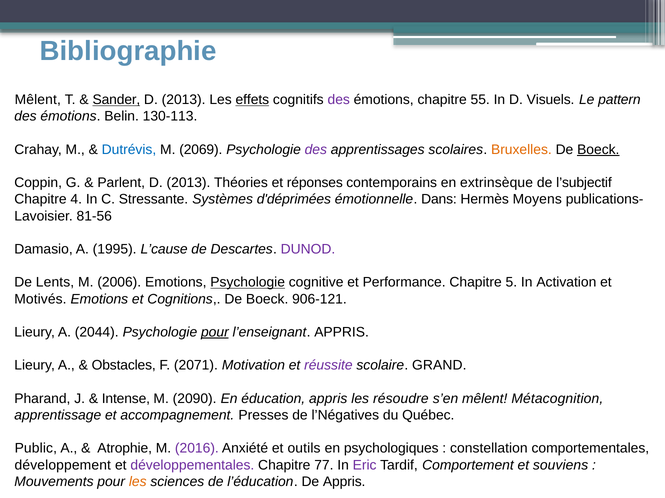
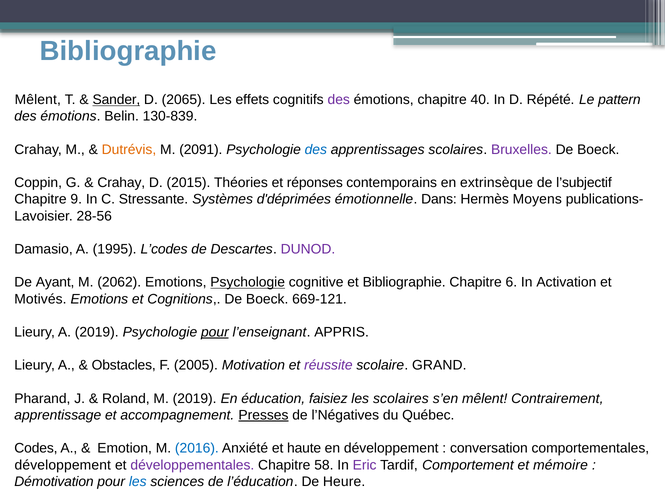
2013: 2013 -> 2065 (184, 100)
effets underline: present -> none (252, 100)
55: 55 -> 40 (480, 100)
Visuels: Visuels -> Répété (551, 100)
130-113: 130-113 -> 130-839 (170, 117)
Dutrévis colour: blue -> orange (129, 150)
2069: 2069 -> 2091 (201, 150)
des colour: purple -> blue (316, 150)
Bruxelles colour: orange -> purple (521, 150)
Boeck underline: present -> none (598, 150)
Parlent: Parlent -> Crahay (121, 183)
2013: 2013 -> 2015 (189, 183)
4: 4 -> 9 (76, 200)
81-56: 81-56 -> 28-56 (94, 216)
L’cause: L’cause -> L’codes (164, 250)
Lents: Lents -> Ayant (55, 283)
2006: 2006 -> 2062 (119, 283)
et Performance: Performance -> Bibliographie (404, 283)
5: 5 -> 6 (511, 283)
906-121: 906-121 -> 669-121 (319, 299)
A 2044: 2044 -> 2019 (97, 333)
2071: 2071 -> 2005 (196, 366)
Intense: Intense -> Roland (126, 399)
M 2090: 2090 -> 2019 (195, 399)
éducation appris: appris -> faisiez (328, 399)
les résoudre: résoudre -> scolaires (401, 399)
Métacognition: Métacognition -> Contrairement (557, 399)
Presses underline: none -> present (263, 416)
Public: Public -> Codes (36, 449)
Atrophie: Atrophie -> Emotion (125, 449)
2016 colour: purple -> blue (197, 449)
outils: outils -> haute (304, 449)
en psychologiques: psychologiques -> développement (391, 449)
constellation: constellation -> conversation (489, 449)
77: 77 -> 58 (324, 466)
souviens: souviens -> mémoire (561, 466)
Mouvements: Mouvements -> Démotivation (54, 482)
les colour: orange -> blue (138, 482)
De Appris: Appris -> Heure (344, 482)
